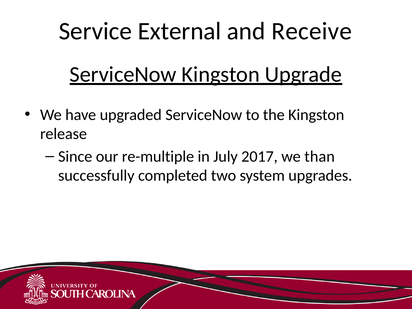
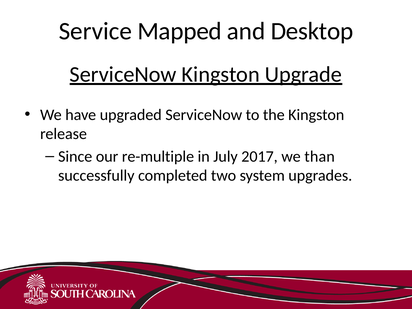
External: External -> Mapped (180, 31)
Receive: Receive -> Desktop (312, 31)
